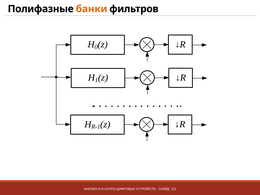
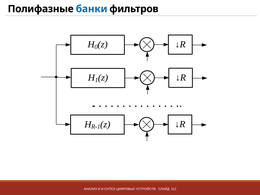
банки colour: orange -> blue (92, 9)
